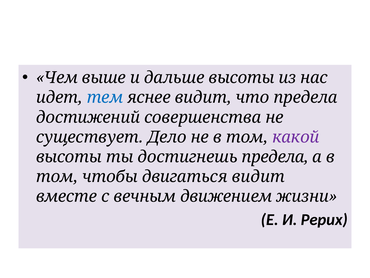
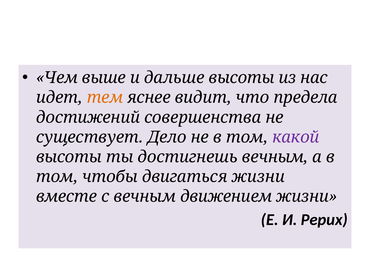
тем colour: blue -> orange (105, 97)
достигнешь предела: предела -> вечным (275, 157)
двигаться видит: видит -> жизни (258, 176)
